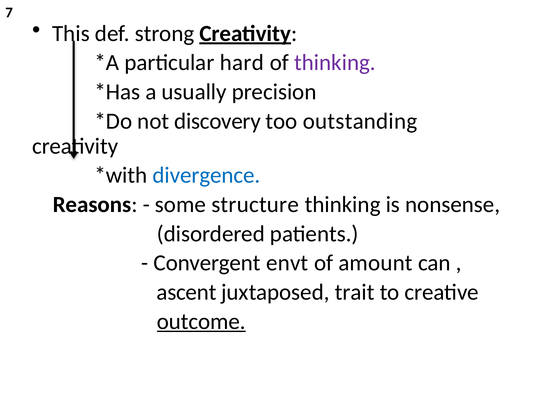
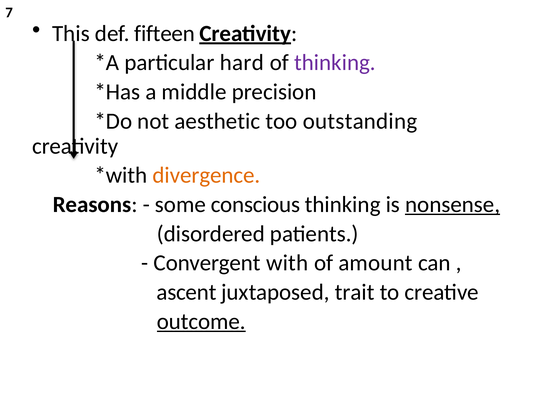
strong: strong -> fifteen (165, 33)
usually: usually -> middle (194, 92)
discovery: discovery -> aesthetic (217, 121)
divergence colour: blue -> orange (207, 175)
structure: structure -> conscious (255, 204)
nonsense underline: none -> present (453, 204)
envt: envt -> with (287, 262)
